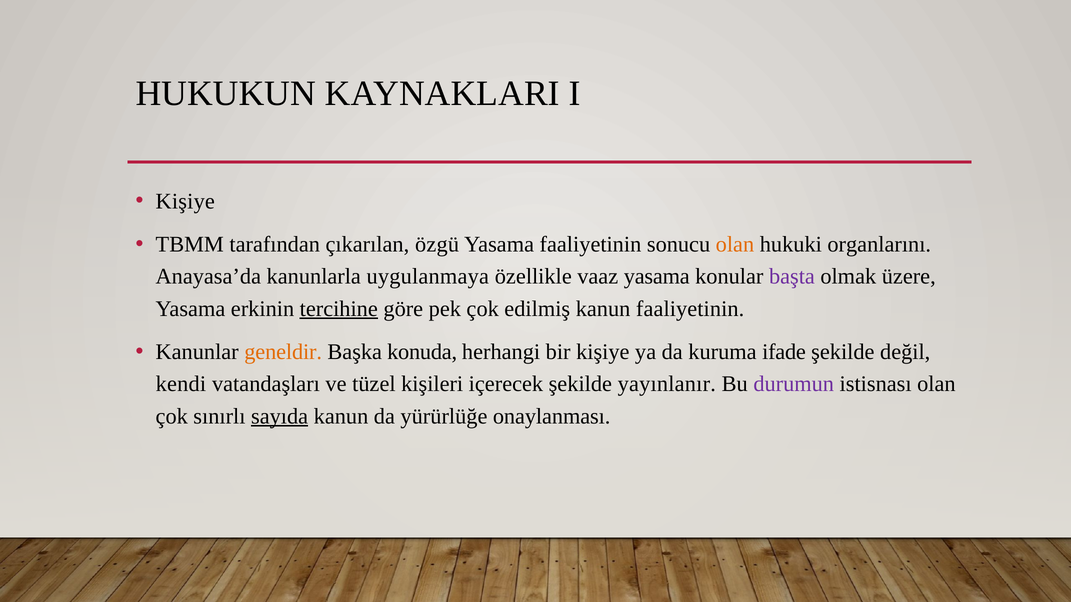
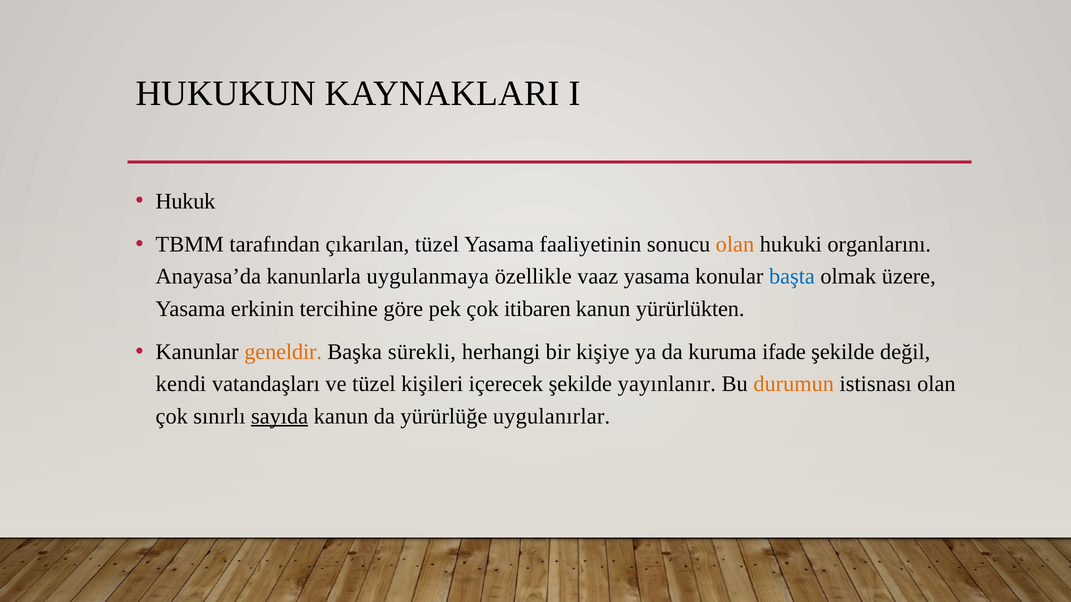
Kişiye: Kişiye -> Hukuk (185, 201)
çıkarılan özgü: özgü -> tüzel (437, 245)
başta colour: purple -> blue (792, 277)
tercihine underline: present -> none (339, 309)
edilmiş: edilmiş -> itibaren (537, 309)
kanun faaliyetinin: faaliyetinin -> yürürlükten (690, 309)
konuda: konuda -> sürekli (422, 352)
durumun colour: purple -> orange (794, 384)
onaylanması: onaylanması -> uygulanırlar (552, 416)
